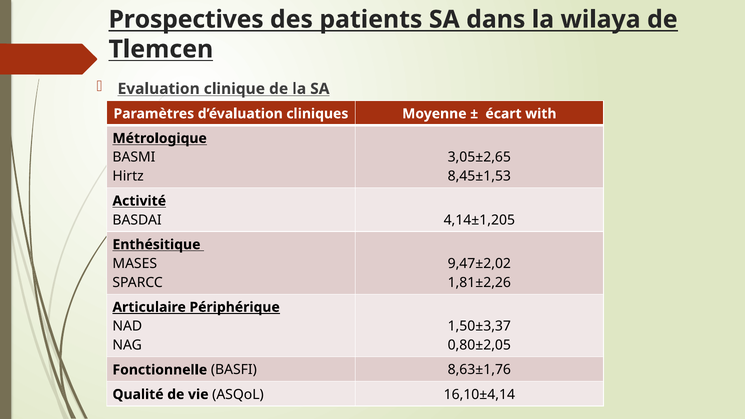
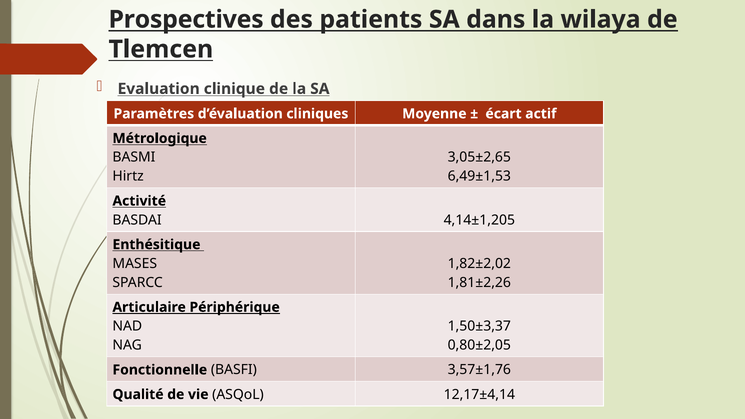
with: with -> actif (541, 114)
8,45±1,53: 8,45±1,53 -> 6,49±1,53 (479, 176)
9,47±2,02: 9,47±2,02 -> 1,82±2,02 (479, 264)
8,63±1,76: 8,63±1,76 -> 3,57±1,76 (479, 370)
16,10±4,14: 16,10±4,14 -> 12,17±4,14 (479, 394)
